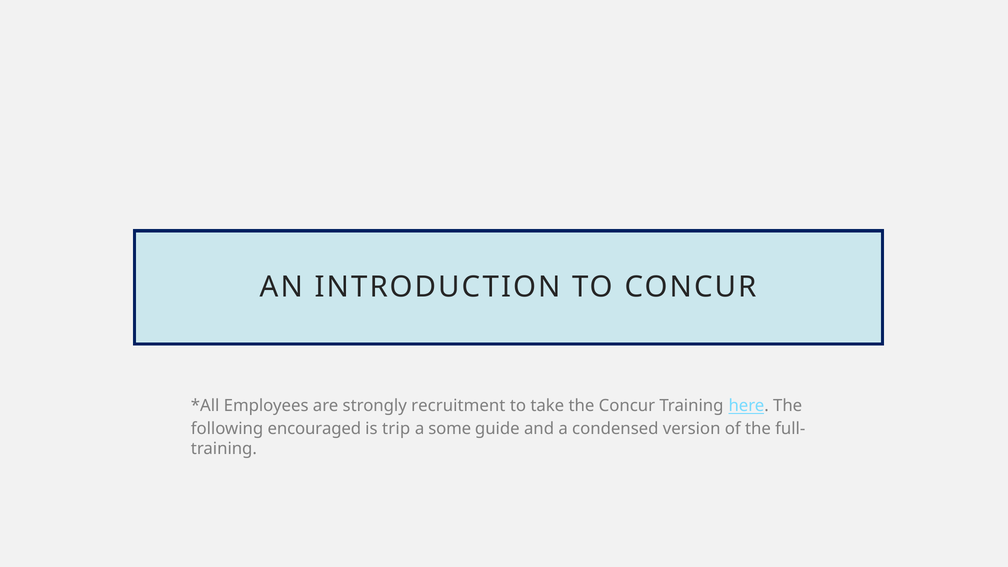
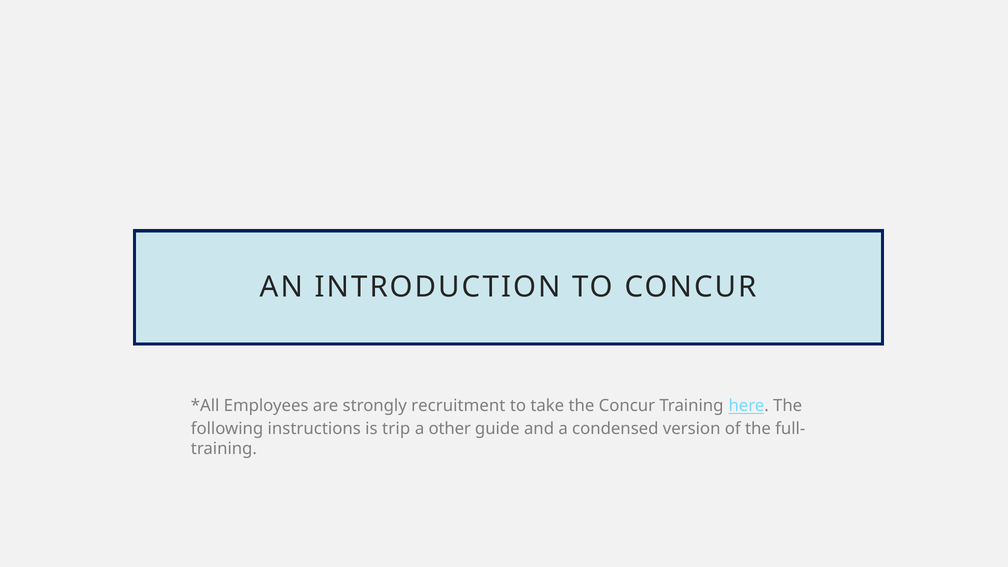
encouraged: encouraged -> instructions (314, 429)
some: some -> other (450, 429)
